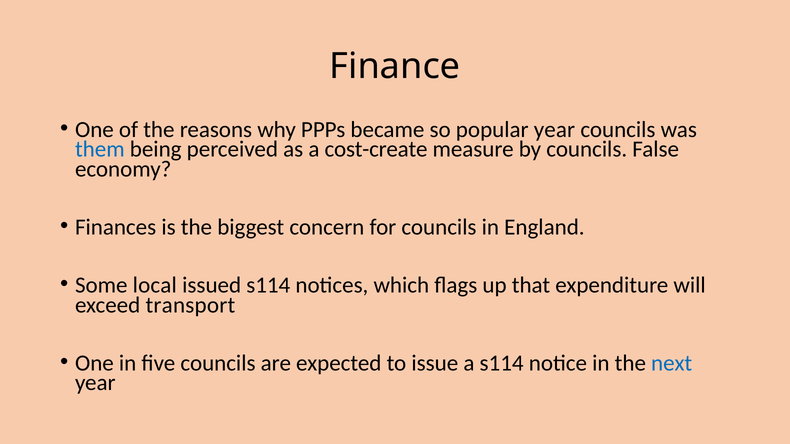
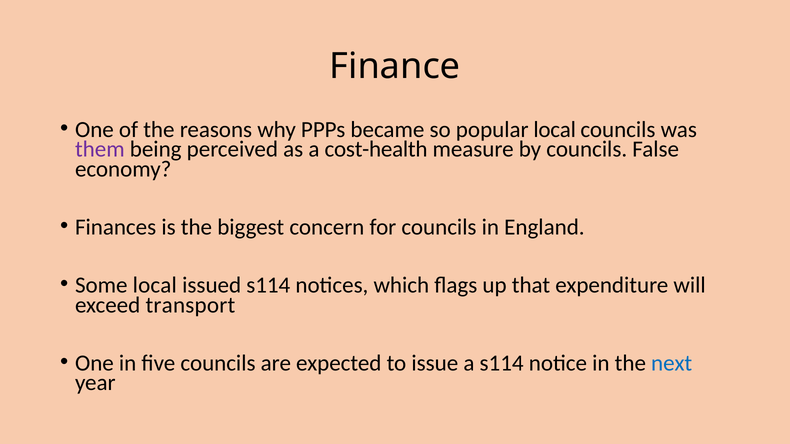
popular year: year -> local (555, 130)
them colour: blue -> purple (100, 149)
cost-create: cost-create -> cost-health (376, 149)
